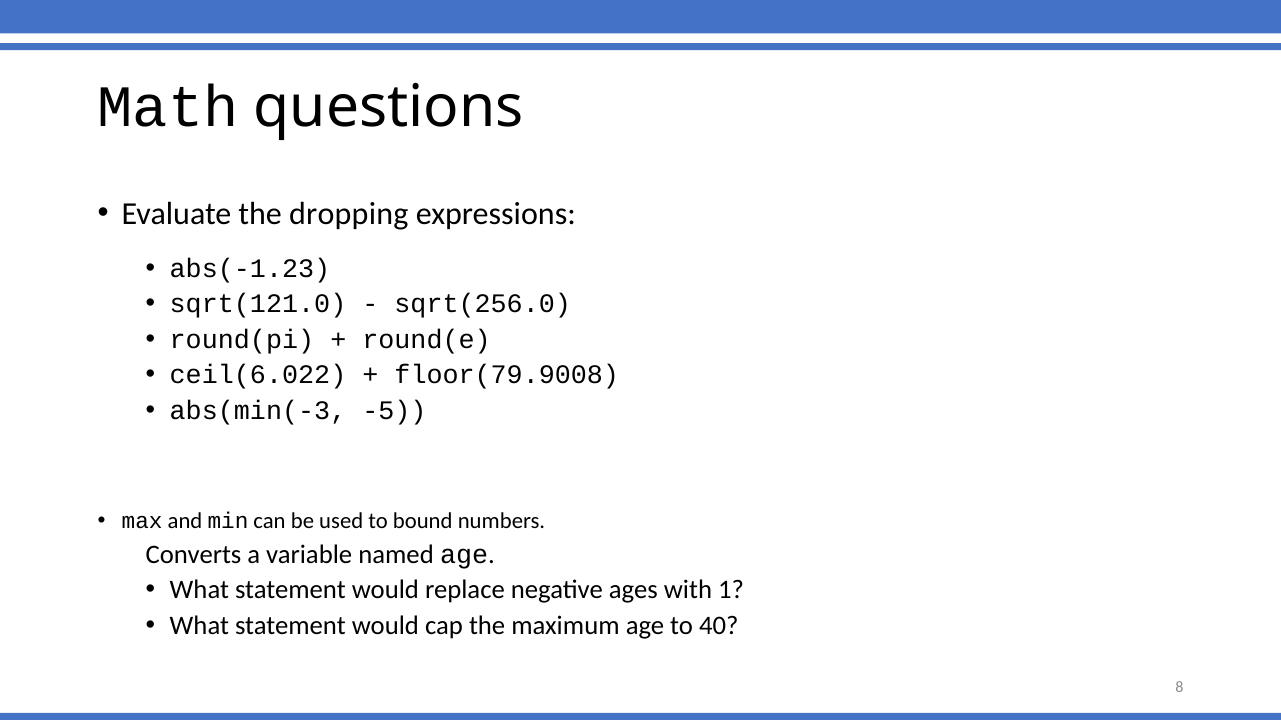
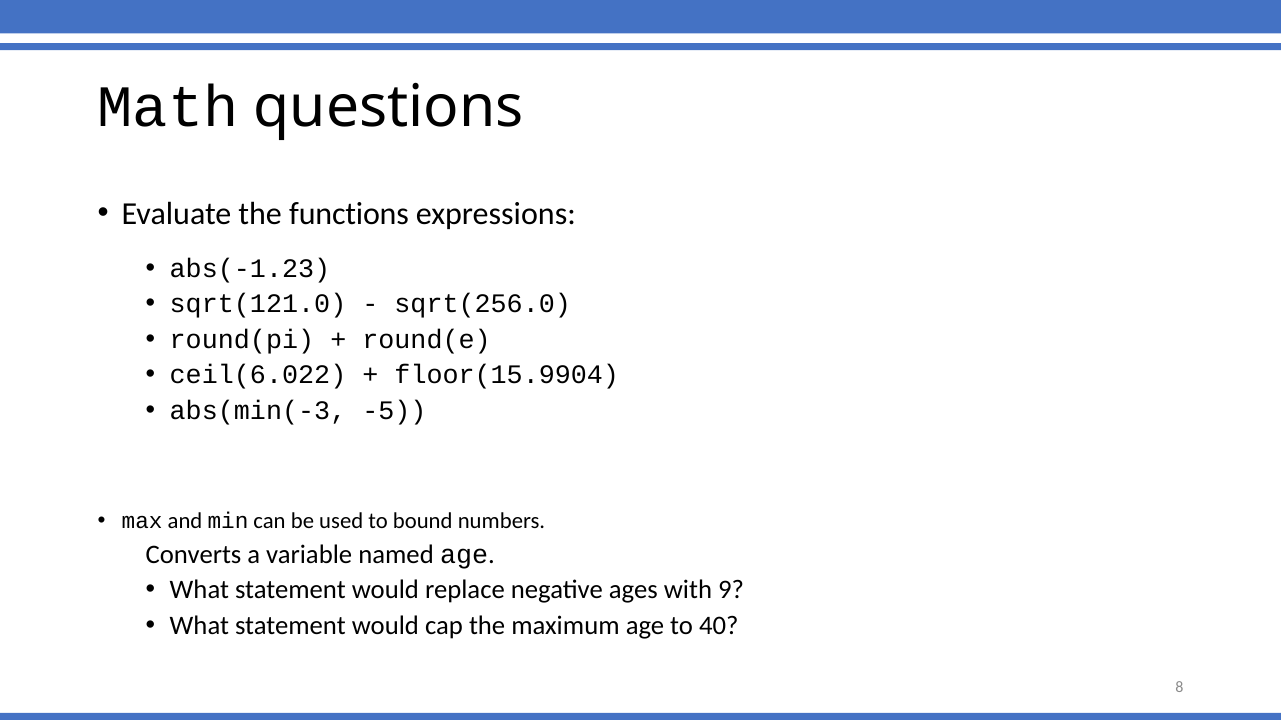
dropping: dropping -> functions (349, 214)
floor(79.9008: floor(79.9008 -> floor(15.9904 (507, 375)
1: 1 -> 9 (731, 591)
